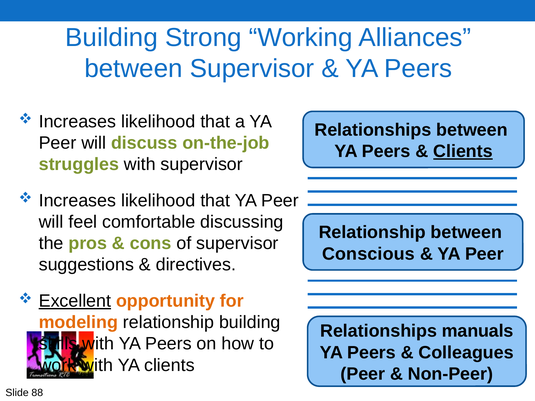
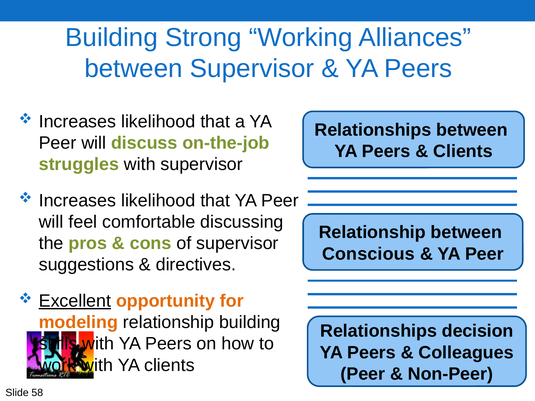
Clients underline: present -> none (463, 151)
manuals: manuals -> decision (478, 331)
88: 88 -> 58 (37, 393)
